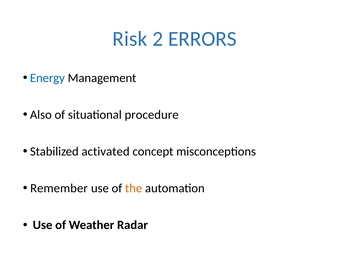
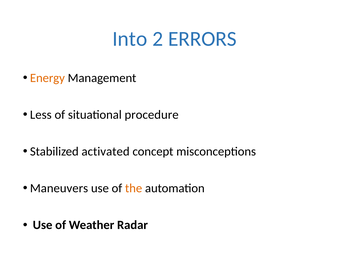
Risk: Risk -> Into (130, 39)
Energy colour: blue -> orange (47, 78)
Also: Also -> Less (41, 115)
Remember: Remember -> Maneuvers (59, 189)
